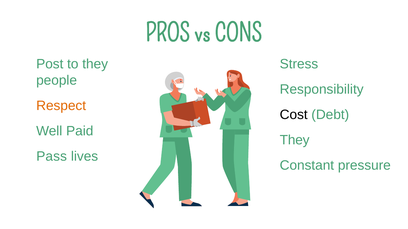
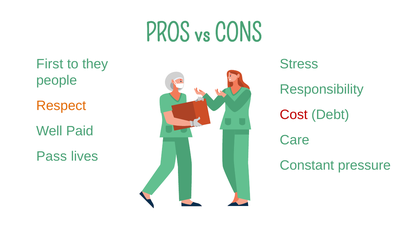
Post: Post -> First (50, 64)
Cost colour: black -> red (294, 115)
They: They -> Care (295, 140)
